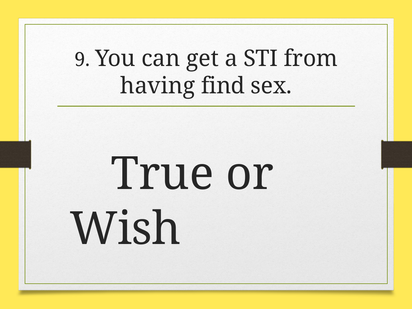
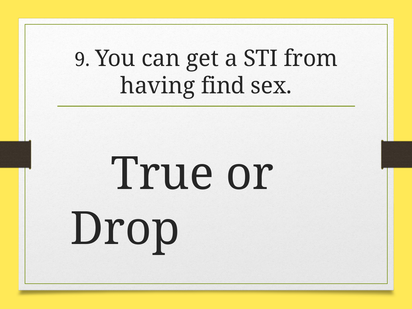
Wish: Wish -> Drop (125, 229)
